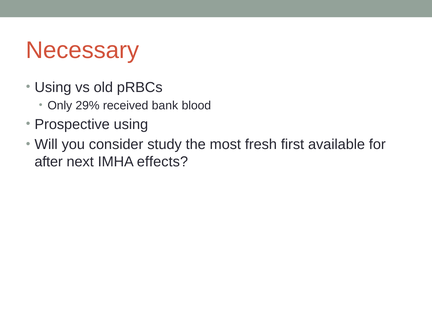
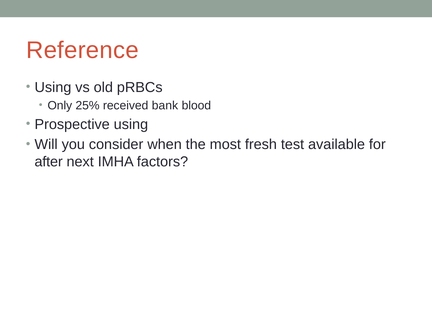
Necessary: Necessary -> Reference (82, 50)
29%: 29% -> 25% (88, 105)
study: study -> when (165, 145)
first: first -> test (293, 145)
effects: effects -> factors (163, 162)
